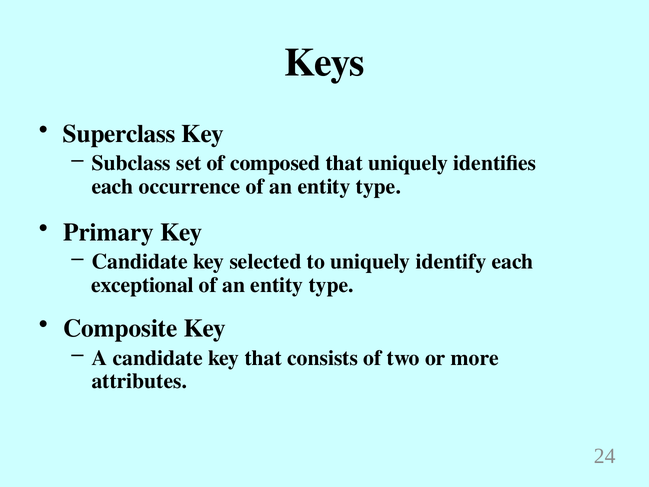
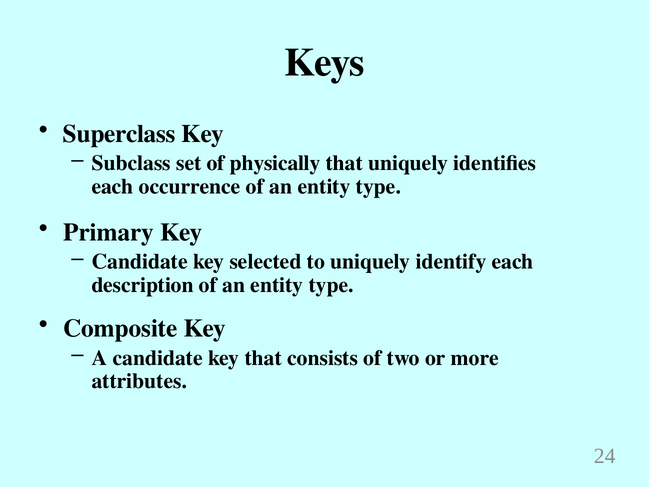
composed: composed -> physically (275, 163)
exceptional: exceptional -> description (143, 285)
